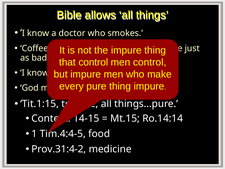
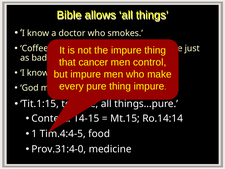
that control: control -> cancer (93, 62)
Prov.31:4-2: Prov.31:4-2 -> Prov.31:4-0 (59, 149)
